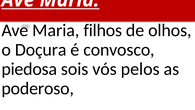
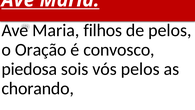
de olhos: olhos -> pelos (170, 30)
Doçura: Doçura -> Oração (41, 50)
poderoso: poderoso -> chorando (38, 88)
